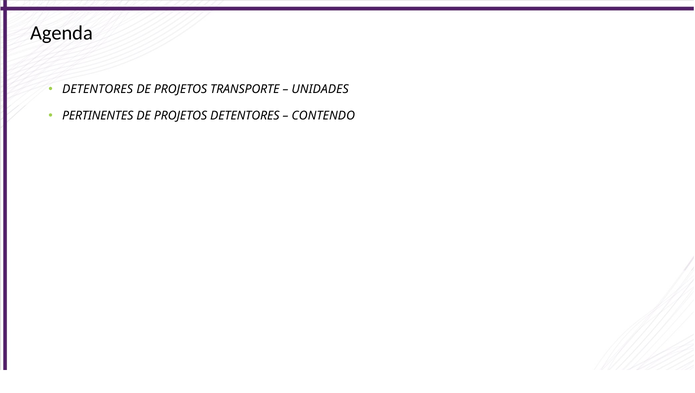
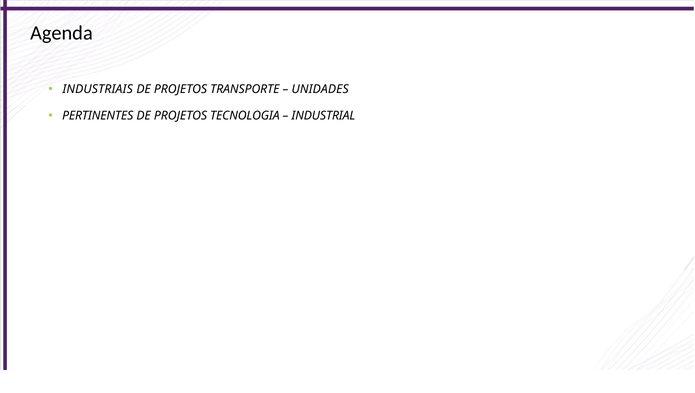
DETENTORES: DETENTORES -> INDUSTRIAIS (98, 89)
PROJETOS DETENTORES: DETENTORES -> TECNOLOGIA (245, 116)
CONTENDO: CONTENDO -> INDUSTRIAL (323, 116)
